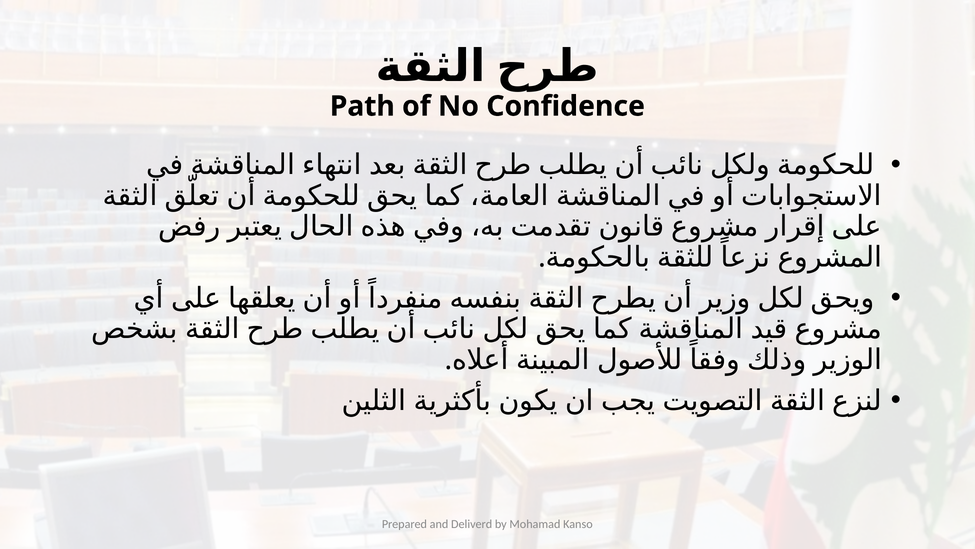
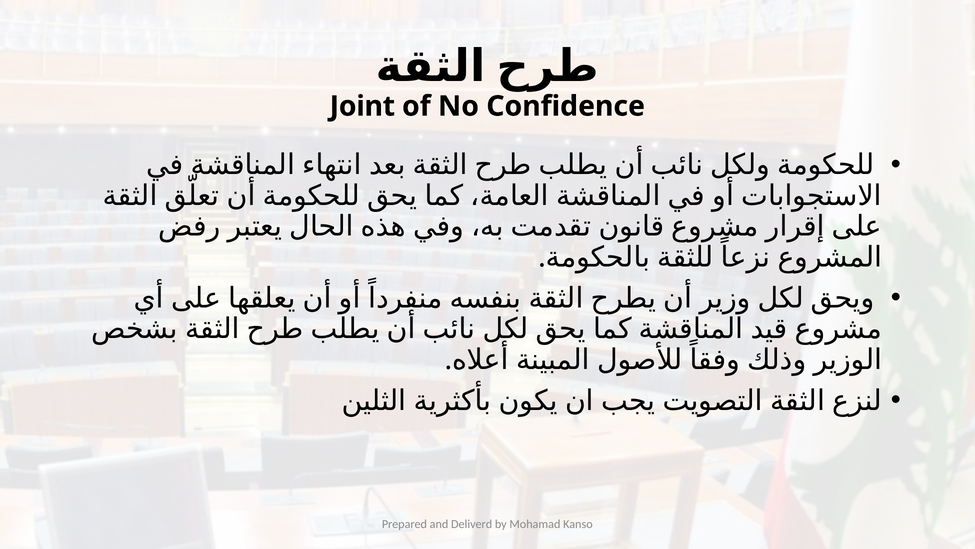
Path: Path -> Joint (362, 106)
